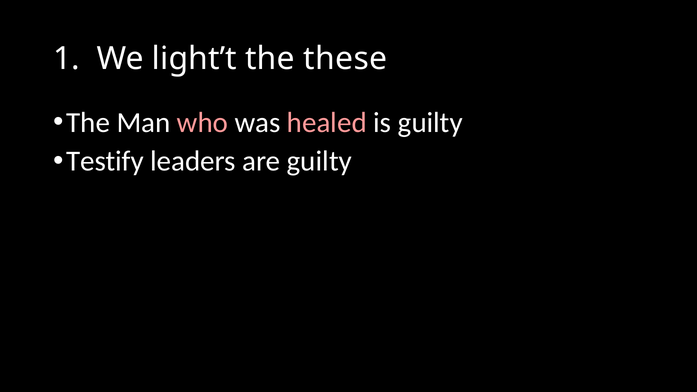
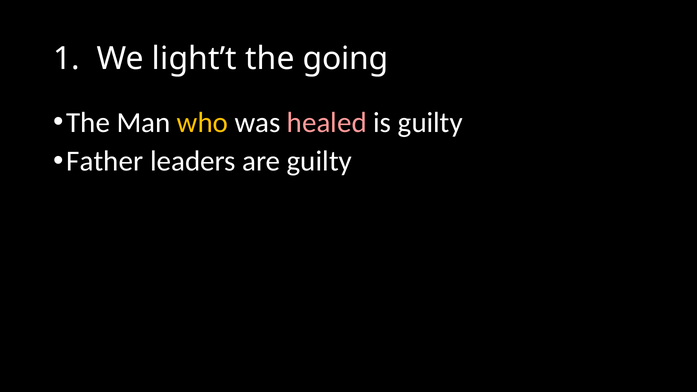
these: these -> going (346, 59)
who colour: pink -> yellow (203, 122)
Testify: Testify -> Father (105, 161)
